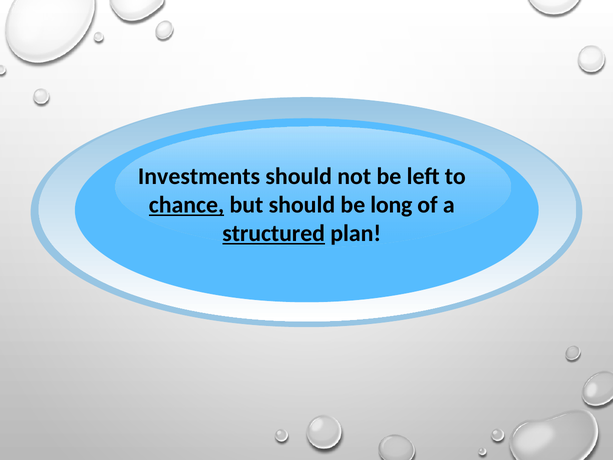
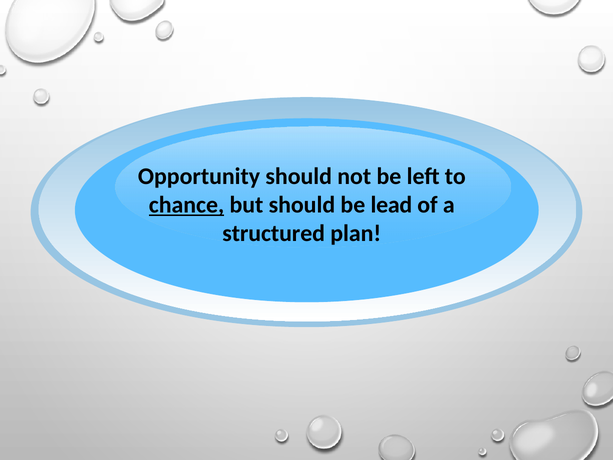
Investments: Investments -> Opportunity (199, 176)
long: long -> lead (391, 205)
structured underline: present -> none (274, 233)
